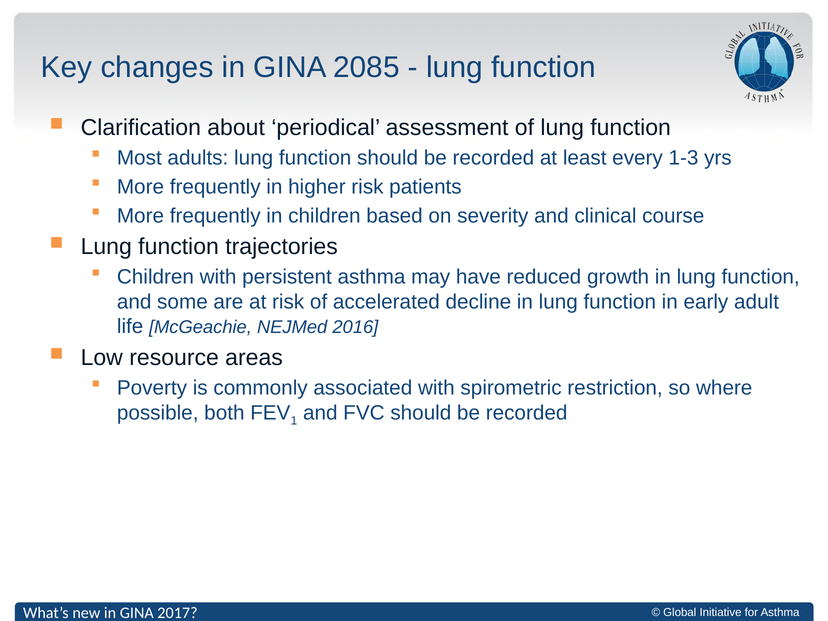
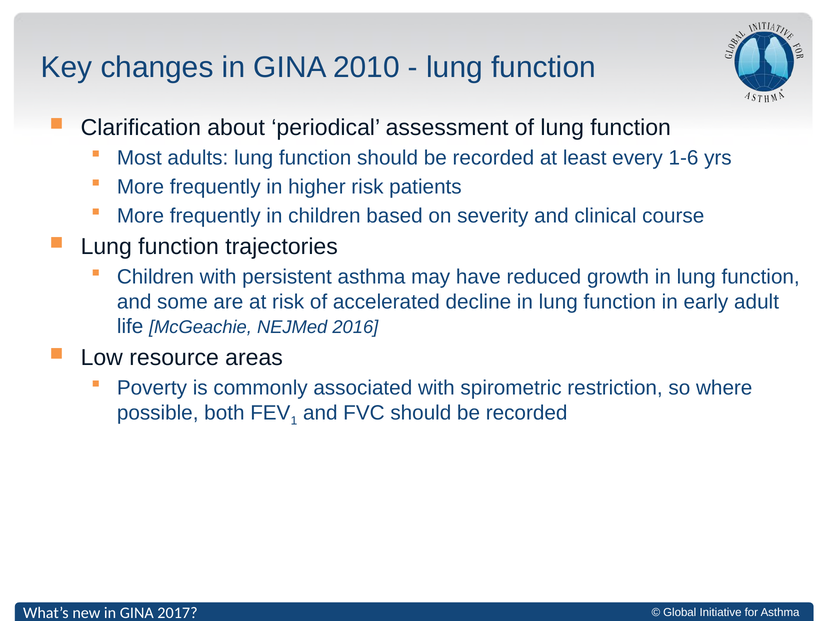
2085: 2085 -> 2010 (366, 67)
1-3: 1-3 -> 1-6 (684, 158)
